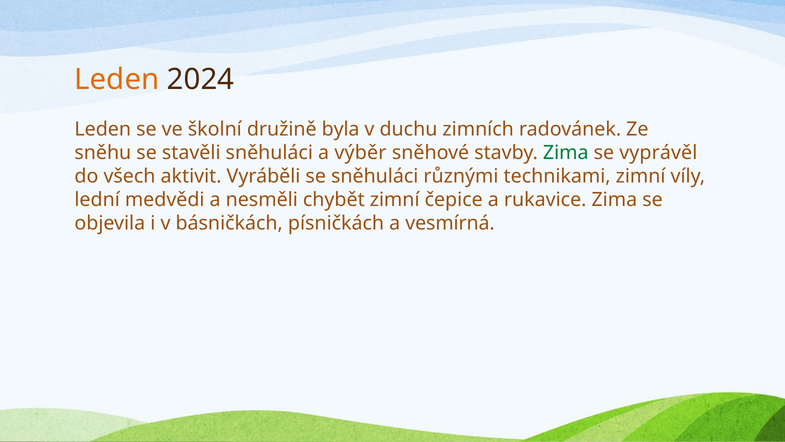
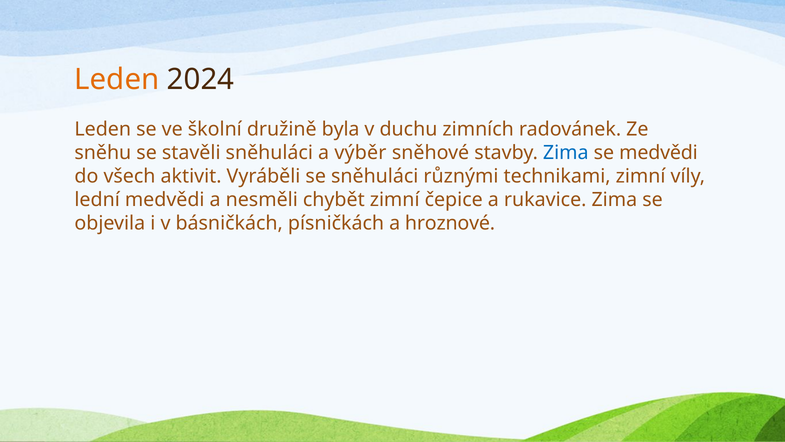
Zima colour: green -> blue (566, 152)
se vyprávěl: vyprávěl -> medvědi (658, 152)
vesmírná: vesmírná -> hroznové (450, 223)
